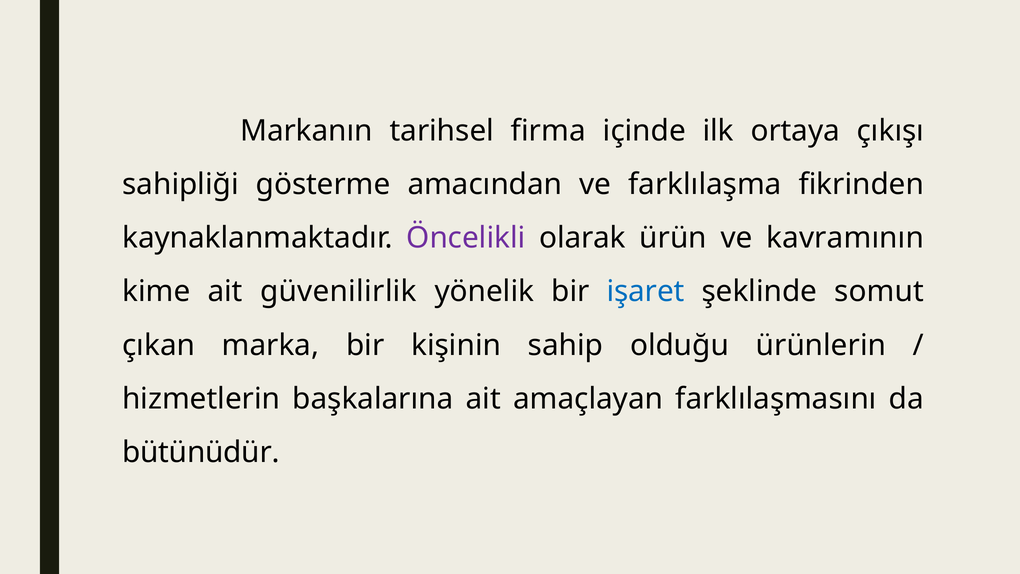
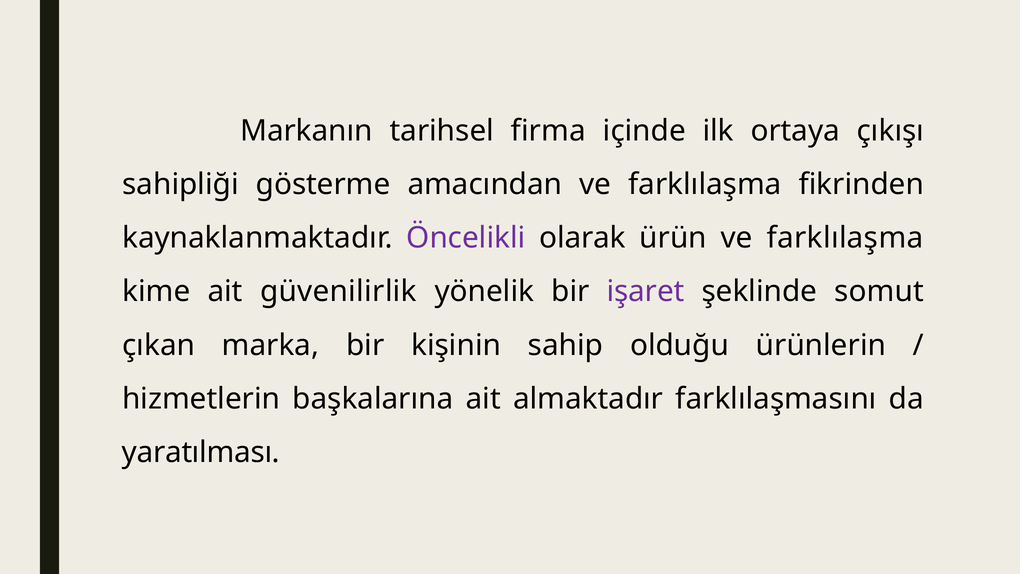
ürün ve kavramının: kavramının -> farklılaşma (845, 238)
işaret colour: blue -> purple (646, 291)
amaçlayan: amaçlayan -> almaktadır (588, 399)
bütünüdür: bütünüdür -> yaratılması (201, 452)
